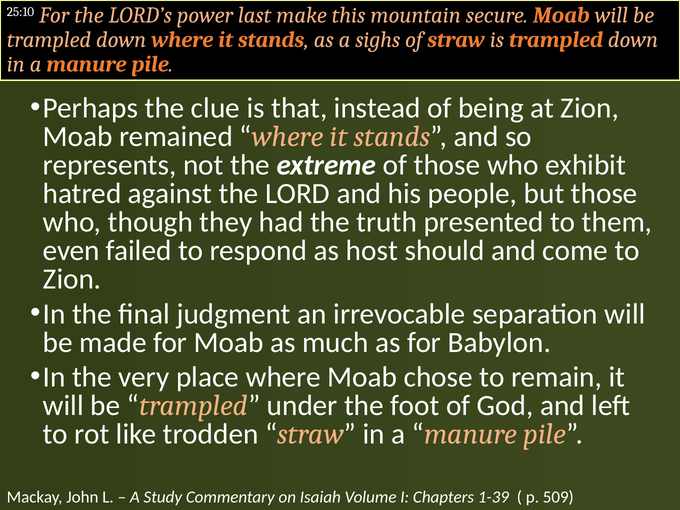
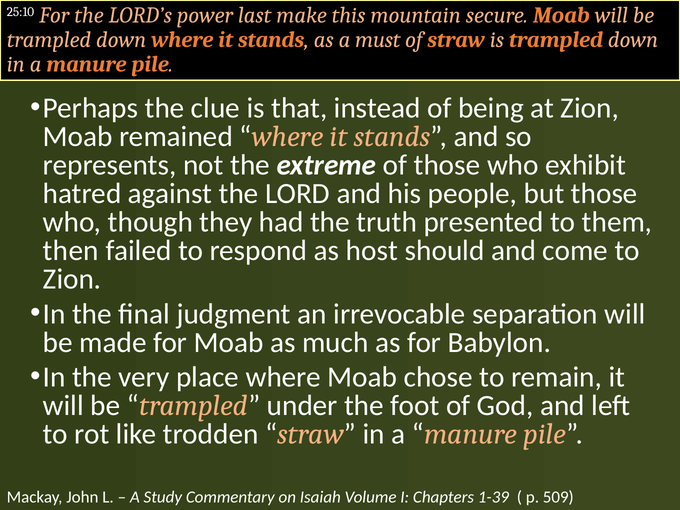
sighs: sighs -> must (378, 40)
even: even -> then (71, 251)
